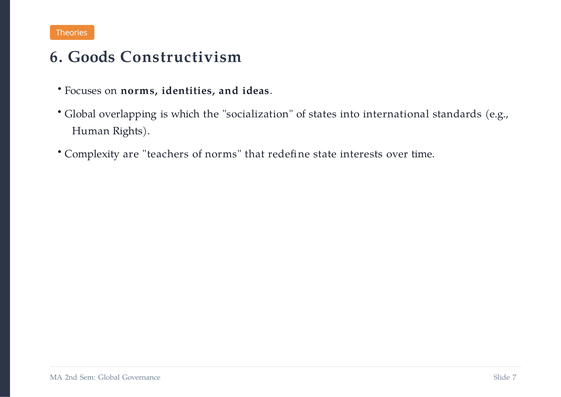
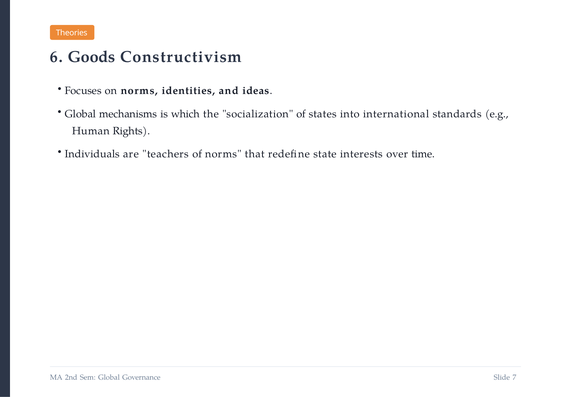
overlapping: overlapping -> mechanisms (128, 114)
Complexity: Complexity -> Individuals (92, 154)
